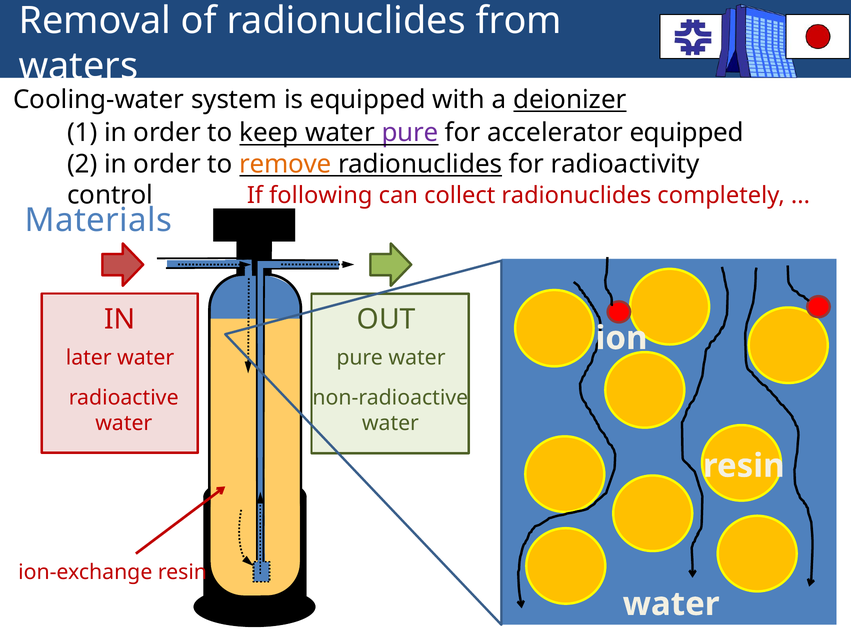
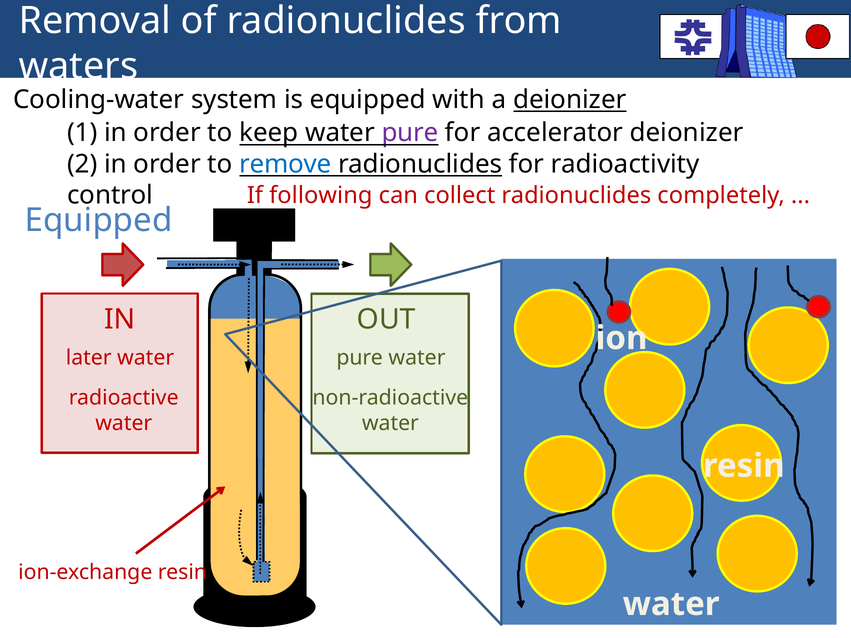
accelerator equipped: equipped -> deionizer (687, 133)
remove colour: orange -> blue (285, 164)
Materials: Materials -> Equipped (99, 221)
